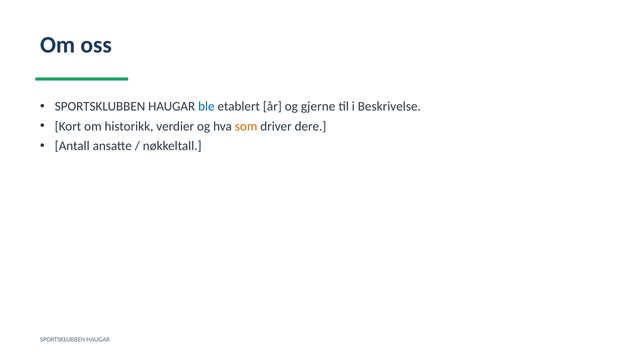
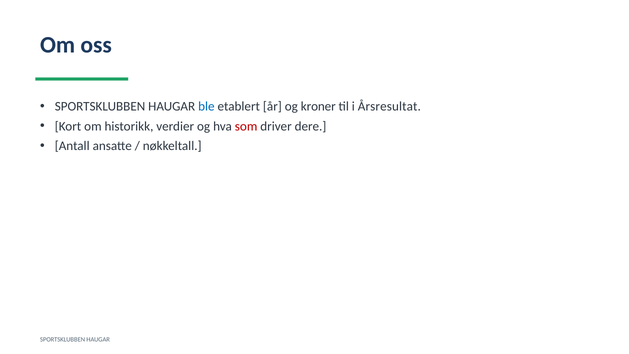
gjerne: gjerne -> kroner (318, 107)
Beskrivelse: Beskrivelse -> Årsresultat (389, 107)
som colour: orange -> red (246, 126)
